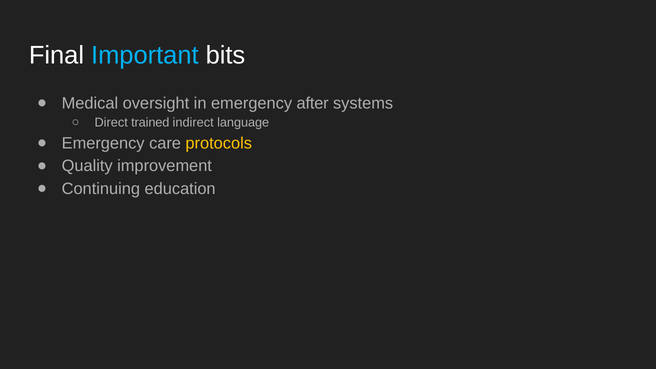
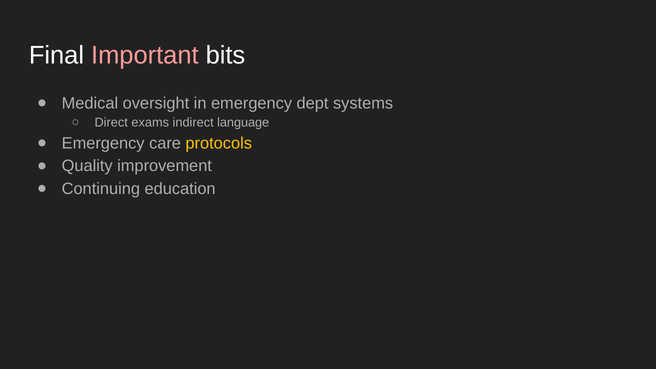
Important colour: light blue -> pink (145, 56)
after: after -> dept (313, 103)
trained: trained -> exams (150, 123)
